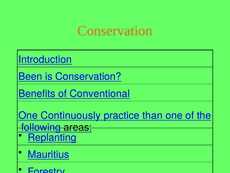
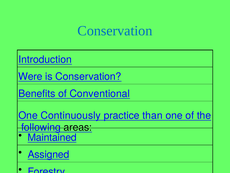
Conservation colour: orange -> blue (115, 31)
Been: Been -> Were (30, 76)
Replanting: Replanting -> Maintained (52, 137)
Mauritius: Mauritius -> Assigned (48, 154)
